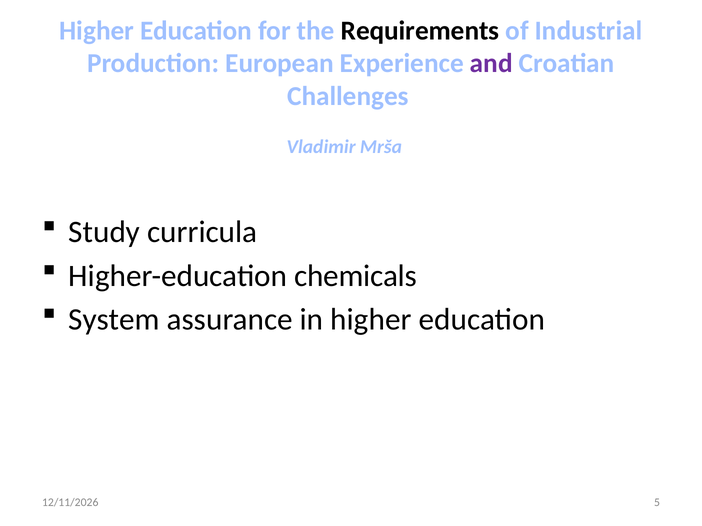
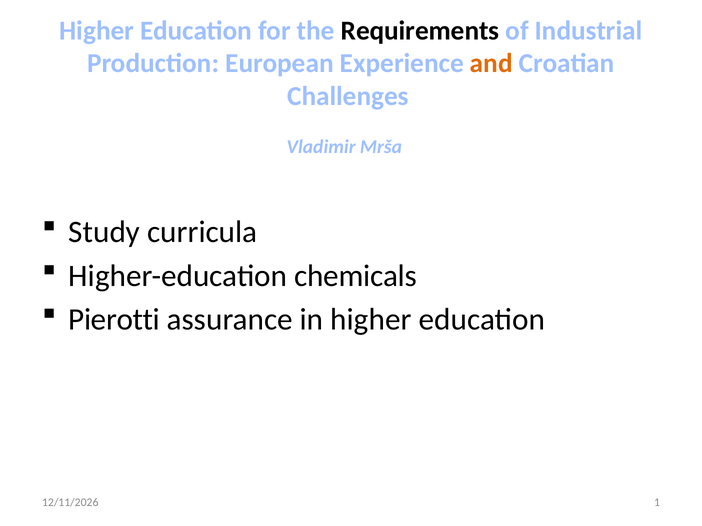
and colour: purple -> orange (491, 64)
System: System -> Pierotti (114, 320)
5: 5 -> 1 (657, 503)
